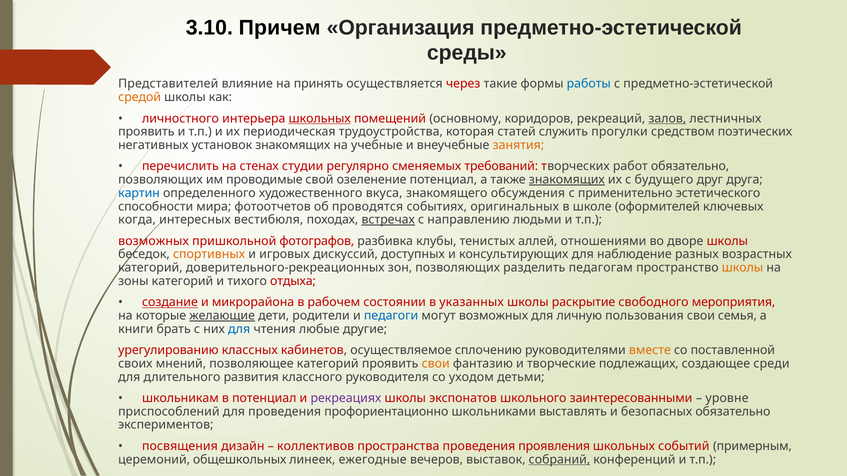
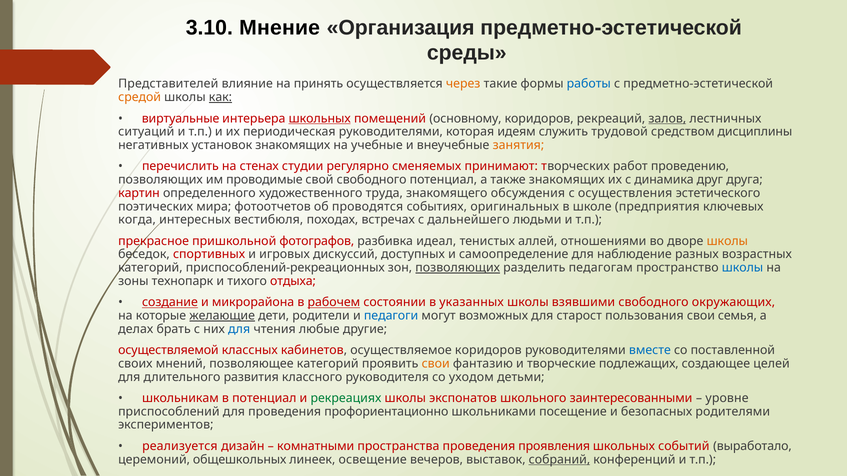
Причем: Причем -> Мнение (280, 28)
через colour: red -> orange (463, 84)
как underline: none -> present (220, 97)
личностного: личностного -> виртуальные (181, 119)
проявить: проявить -> ситуаций (146, 132)
периодическая трудоустройства: трудоустройства -> руководителями (391, 132)
статей: статей -> идеям (517, 132)
прогулки: прогулки -> трудовой (620, 132)
поэтических: поэтических -> дисциплины (755, 132)
требований: требований -> принимают (501, 167)
работ обязательно: обязательно -> проведению (690, 167)
свой озеленение: озеленение -> свободного (372, 180)
знакомящих underline: present -> none (567, 180)
будущего: будущего -> динамика (664, 180)
картин colour: blue -> red (139, 193)
вкуса: вкуса -> труда (384, 193)
применительно: применительно -> осуществления (625, 193)
способности: способности -> поэтических (156, 207)
оформителей: оформителей -> предприятия (657, 207)
встречах underline: present -> none (388, 220)
направлению: направлению -> дальнейшего (468, 220)
возможных: возможных -> прекрасное (154, 241)
клубы: клубы -> идеал (436, 241)
школы colour: red -> orange (727, 241)
спортивных colour: orange -> red (209, 255)
консультирующих: консультирующих -> самоопределение (514, 255)
доверительного-рекреационных: доверительного-рекреационных -> приспособлений-рекреационных (285, 268)
позволяющих underline: none -> present (458, 268)
школы colour: orange -> blue (743, 268)
зоны категорий: категорий -> технопарк (183, 281)
рабочем underline: none -> present (334, 303)
раскрытие: раскрытие -> взявшими (583, 303)
мероприятия: мероприятия -> окружающих (733, 303)
личную: личную -> старост (579, 316)
книги: книги -> делах (136, 329)
урегулированию: урегулированию -> осуществляемой (168, 351)
осуществляемое сплочению: сплочению -> коридоров (488, 351)
вместе colour: orange -> blue (650, 351)
среди: среди -> целей (772, 364)
рекреациях colour: purple -> green (346, 399)
выставлять: выставлять -> посещение (573, 412)
безопасных обязательно: обязательно -> родителями (733, 412)
посвящения: посвящения -> реализуется (180, 447)
коллективов: коллективов -> комнатными (316, 447)
примерным: примерным -> выработало (752, 447)
ежегодные: ежегодные -> освещение (373, 460)
